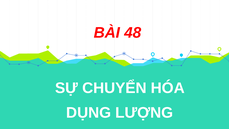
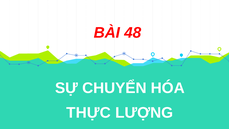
DỤNG: DỤNG -> THỰC (89, 113)
